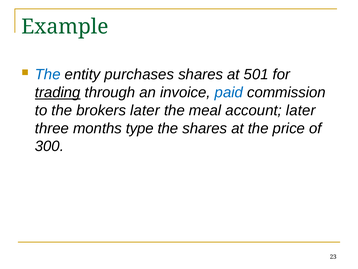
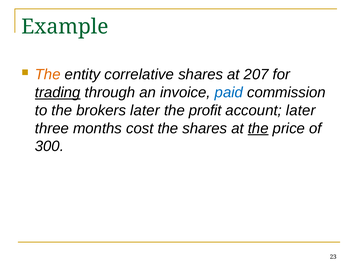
The colour: blue -> orange (48, 74)
purchases: purchases -> correlative (139, 74)
501: 501 -> 207 (256, 74)
meal: meal -> profit (205, 110)
type: type -> cost (140, 128)
the underline: none -> present (258, 128)
